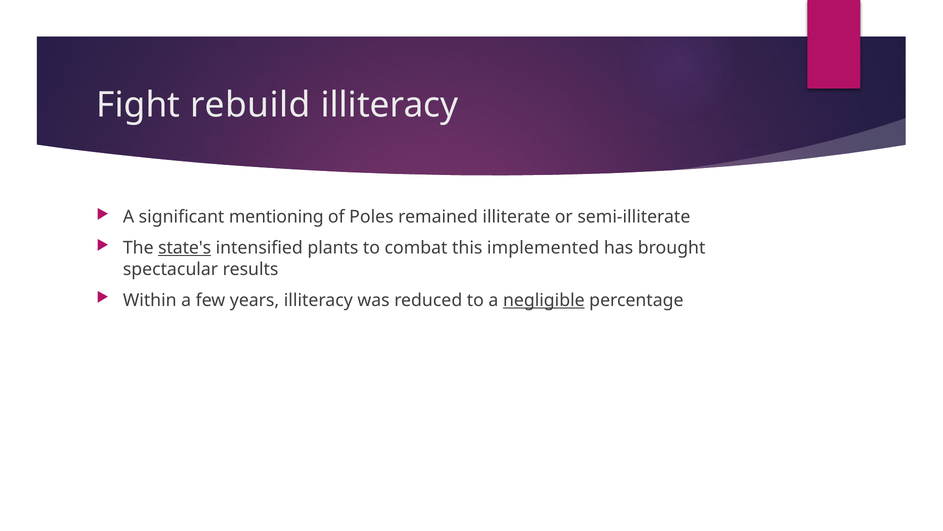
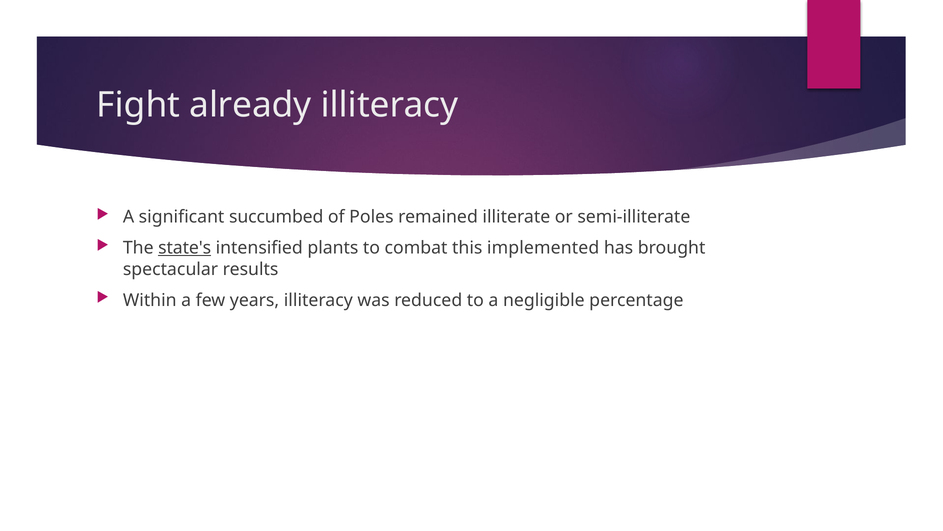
rebuild: rebuild -> already (250, 105)
mentioning: mentioning -> succumbed (276, 217)
negligible underline: present -> none (544, 300)
